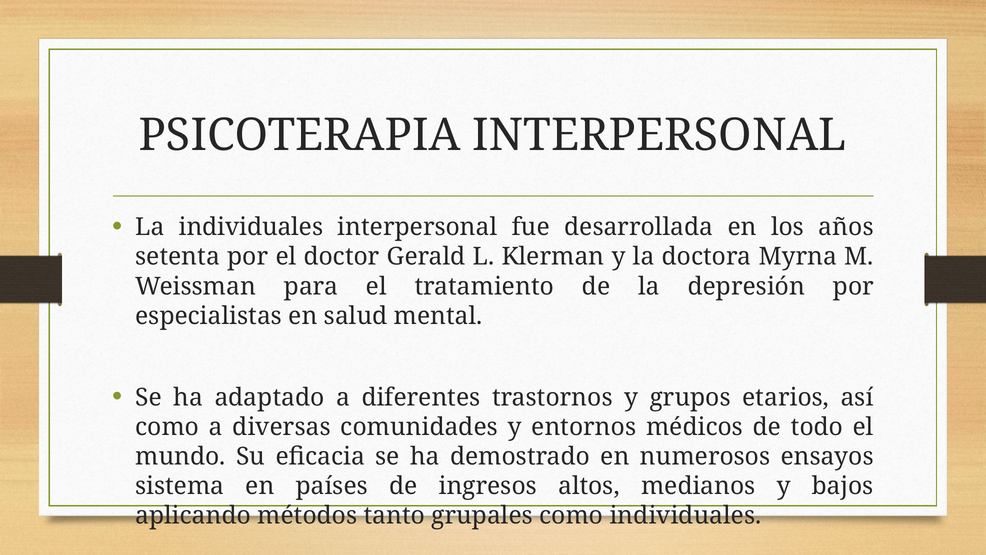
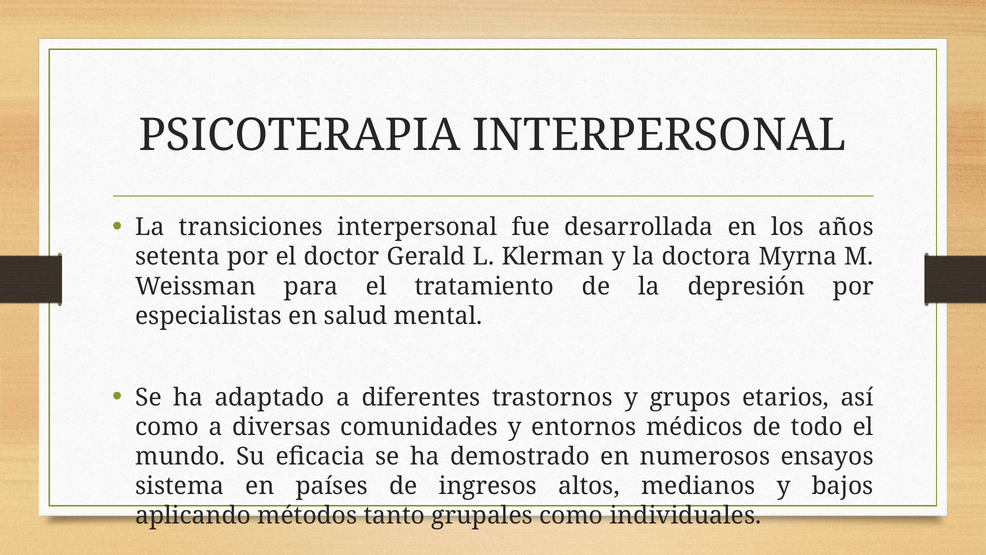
La individuales: individuales -> transiciones (251, 227)
